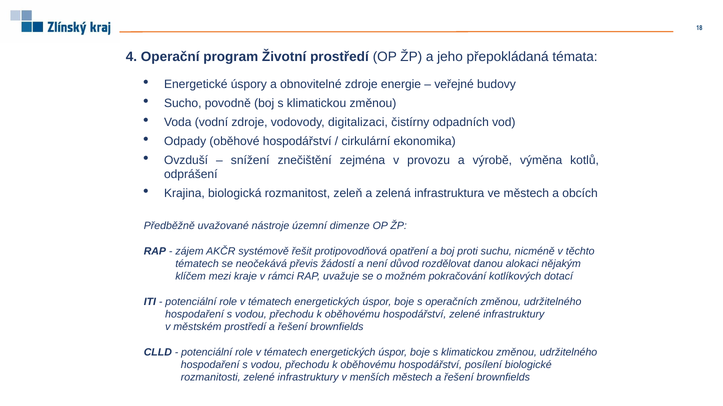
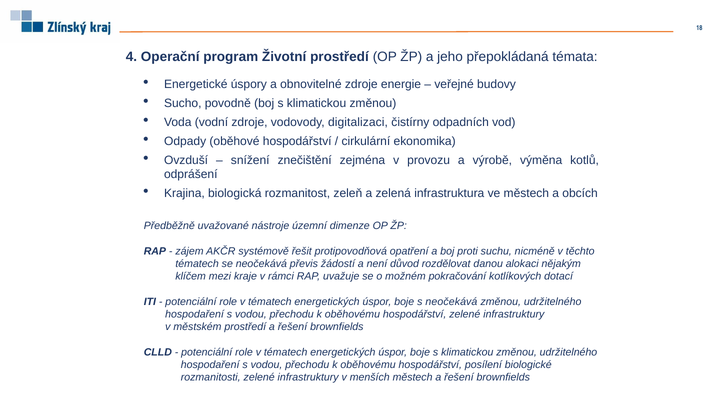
s operačních: operačních -> neočekává (451, 302)
